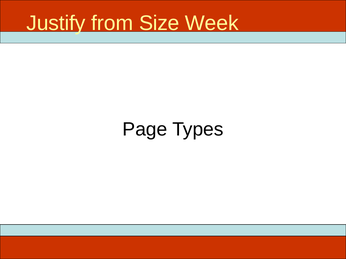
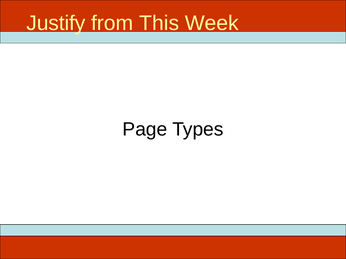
Size: Size -> This (159, 23)
